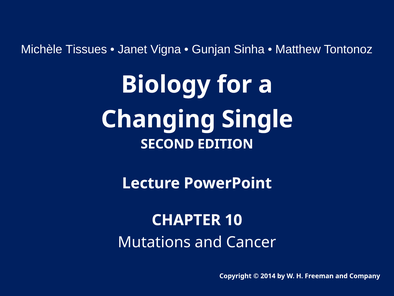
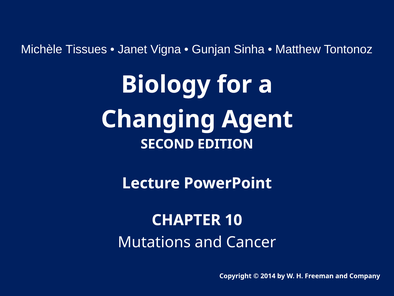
Single: Single -> Agent (257, 119)
